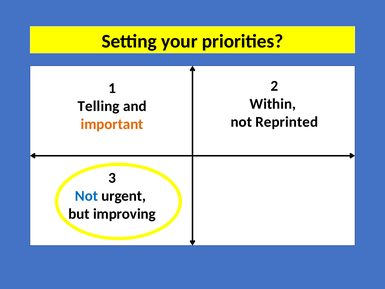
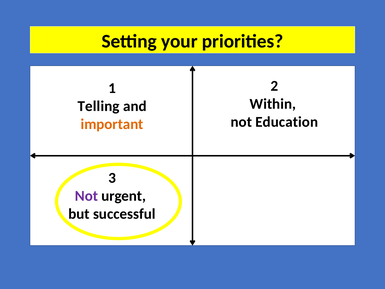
Reprinted: Reprinted -> Education (287, 122)
Not colour: blue -> purple (86, 196)
improving: improving -> successful (124, 214)
